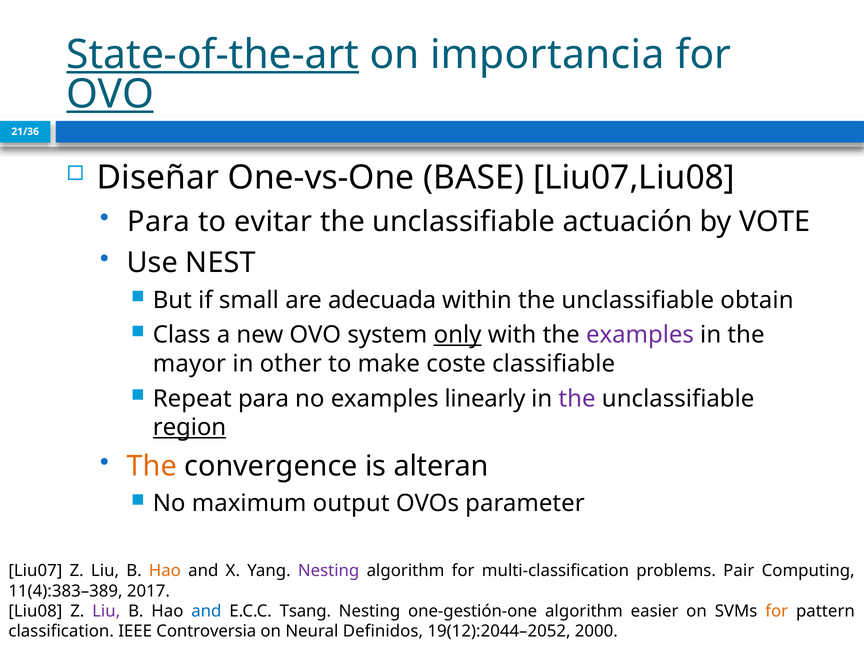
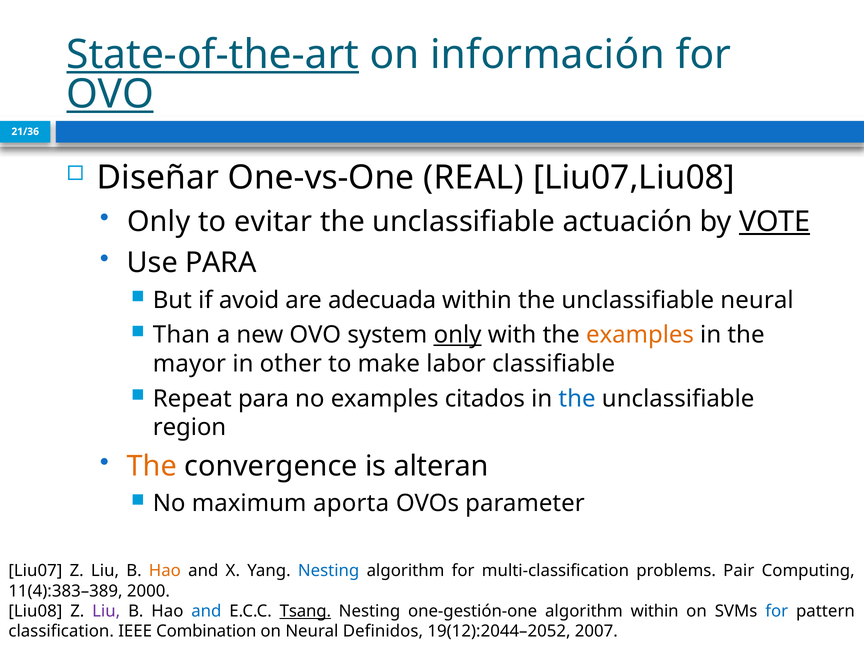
importancia: importancia -> información (547, 55)
BASE: BASE -> REAL (474, 178)
Para: Para -> Only (159, 222)
VOTE underline: none -> present (775, 222)
Use NEST: NEST -> PARA (221, 263)
small: small -> avoid (249, 300)
unclassifiable obtain: obtain -> neural (757, 300)
Class: Class -> Than (181, 335)
examples colour: purple -> orange (640, 335)
coste: coste -> labor (456, 364)
linearly: linearly -> citados (485, 399)
the colour: purple -> blue (577, 399)
region underline: present -> none (189, 427)
output: output -> aporta (351, 503)
Nesting colour: purple -> blue (329, 571)
2017: 2017 -> 2000 (148, 591)
Tsang underline: none -> present (305, 611)
algorithm easier: easier -> within (655, 611)
for colour: orange -> blue (777, 611)
Controversia: Controversia -> Combination (206, 631)
2000: 2000 -> 2007 (596, 631)
